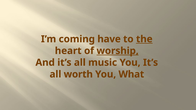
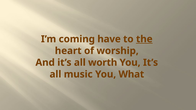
worship underline: present -> none (118, 51)
music: music -> worth (103, 63)
worth: worth -> music (78, 74)
